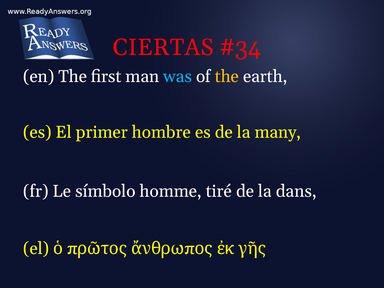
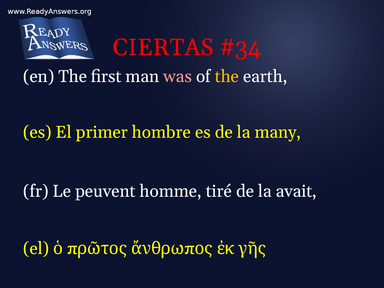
was colour: light blue -> pink (178, 77)
símbolo: símbolo -> peuvent (105, 191)
dans: dans -> avait (296, 191)
